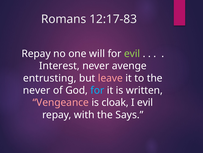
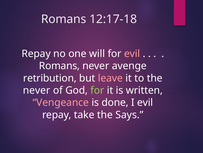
12:17-83: 12:17-83 -> 12:17-18 (113, 19)
evil colour: light green -> pink (132, 53)
Interest: Interest -> Romans (59, 66)
entrusting: entrusting -> retribution (50, 78)
for colour: light blue -> light green (97, 90)
cloak: cloak -> done (115, 102)
with: with -> take (84, 114)
